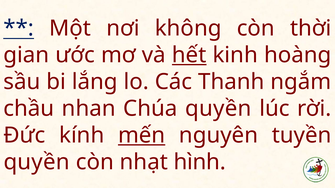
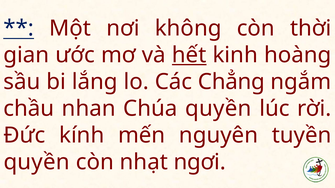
Thanh: Thanh -> Chẳng (231, 82)
mến underline: present -> none (142, 136)
hình: hình -> ngơi (200, 162)
